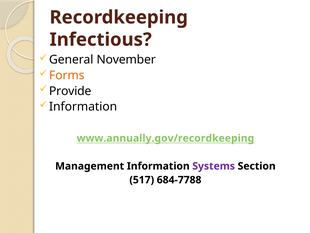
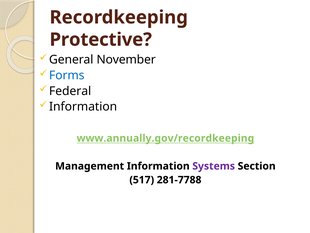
Infectious: Infectious -> Protective (101, 40)
Forms colour: orange -> blue (67, 75)
Provide: Provide -> Federal (70, 91)
684-7788: 684-7788 -> 281-7788 (179, 180)
